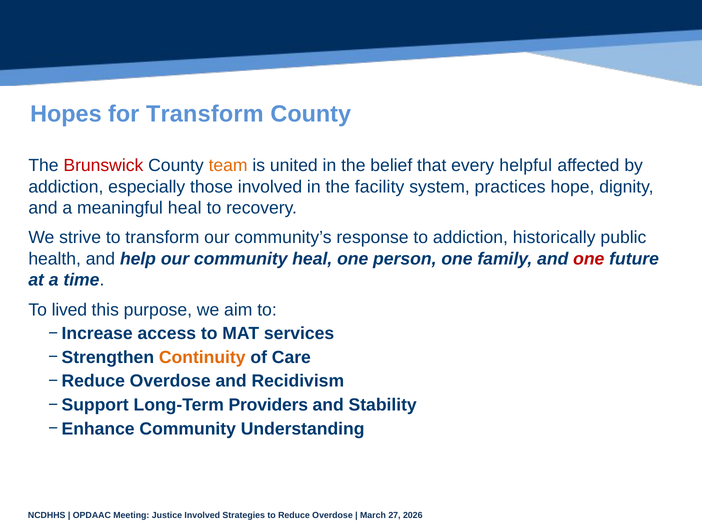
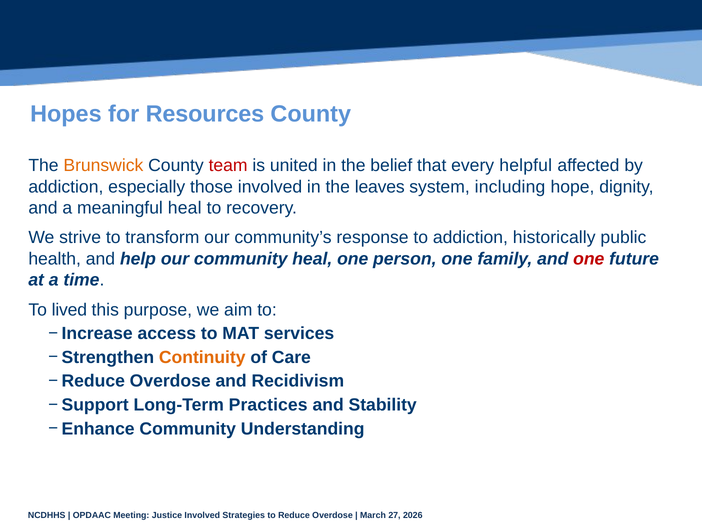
for Transform: Transform -> Resources (205, 114)
Brunswick colour: red -> orange (103, 165)
team colour: orange -> red (228, 165)
facility: facility -> leaves (380, 187)
practices: practices -> including (510, 187)
Providers: Providers -> Practices (268, 405)
